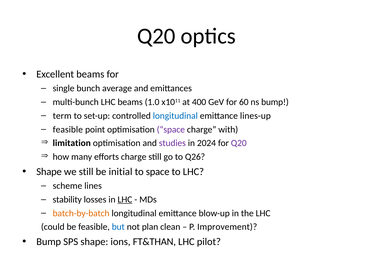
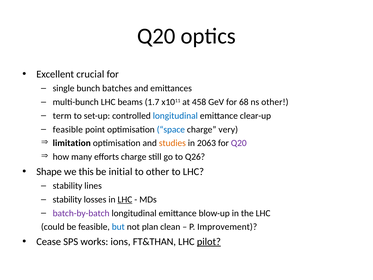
Excellent beams: beams -> crucial (90, 74)
average: average -> batches (117, 88)
1.0: 1.0 -> 1.7 (152, 102)
400: 400 -> 458 (199, 102)
60: 60 -> 68 (244, 102)
ns bump: bump -> other (275, 102)
lines-up: lines-up -> clear-up (255, 116)
space colour: purple -> blue (171, 129)
with: with -> very (228, 129)
studies colour: purple -> orange (172, 143)
2024: 2024 -> 2063 (206, 143)
we still: still -> this (86, 171)
to space: space -> other (158, 171)
scheme: scheme -> stability (67, 186)
batch-by-batch colour: orange -> purple (81, 213)
Bump: Bump -> Cease (49, 241)
SPS shape: shape -> works (94, 241)
pilot underline: none -> present (209, 241)
